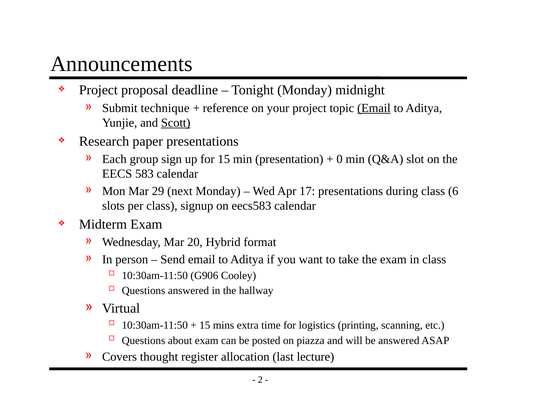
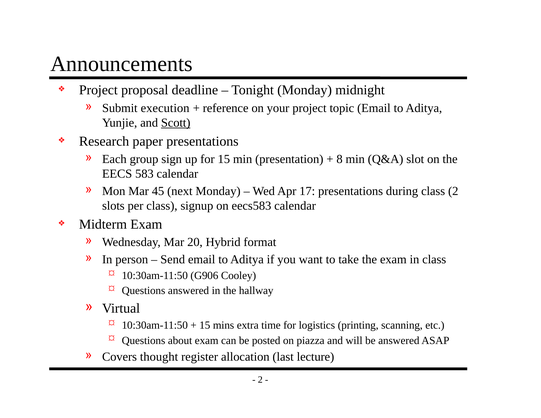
technique: technique -> execution (165, 108)
Email underline: present -> none (374, 108)
0: 0 -> 8 (340, 159)
29: 29 -> 45 (158, 191)
class 6: 6 -> 2 (453, 191)
